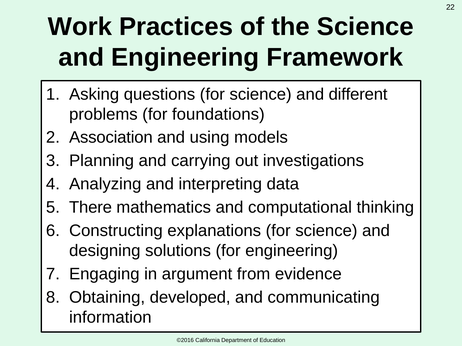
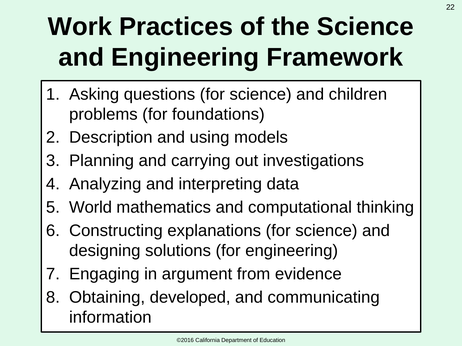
different: different -> children (358, 94)
Association: Association -> Description (111, 138)
There: There -> World (91, 208)
